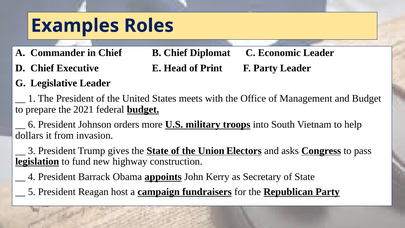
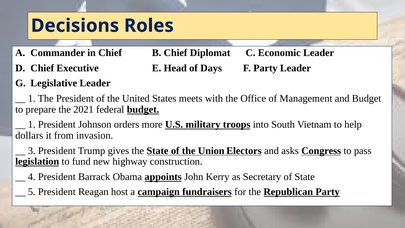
Examples: Examples -> Decisions (75, 26)
Print: Print -> Days (211, 68)
6: 6 -> 1 (32, 124)
